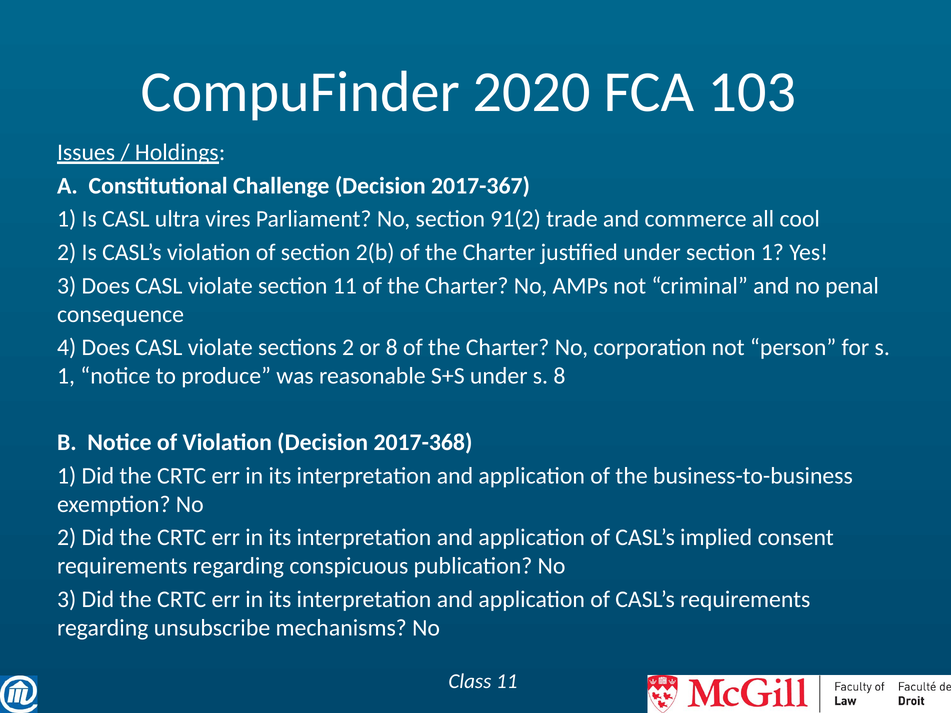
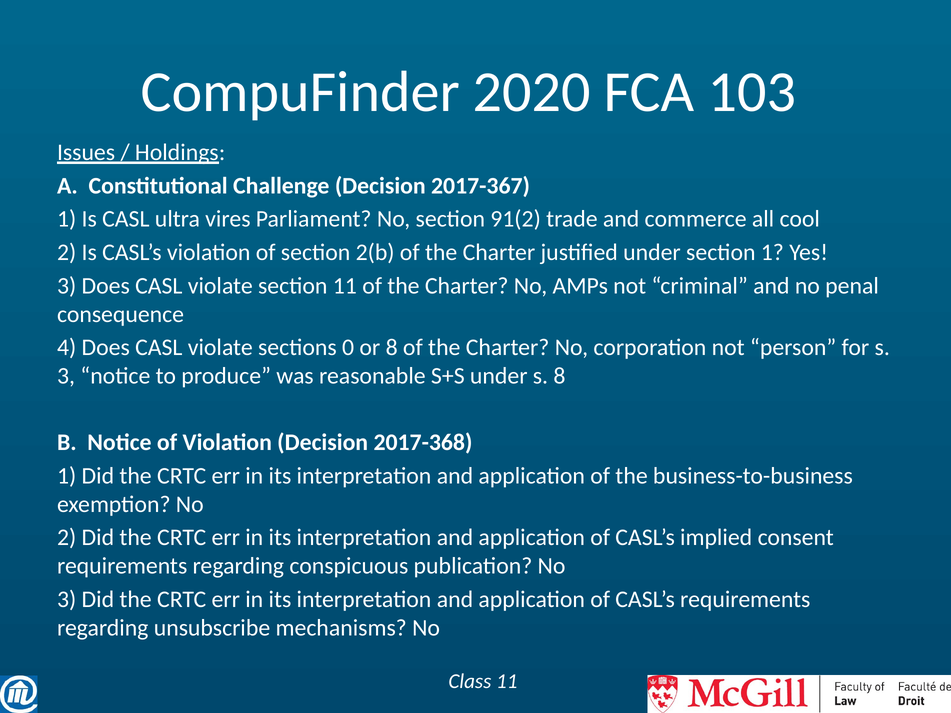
sections 2: 2 -> 0 (348, 348)
1: 1 -> 3 (66, 376)
